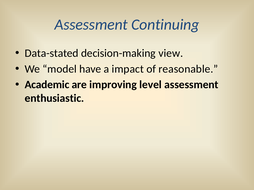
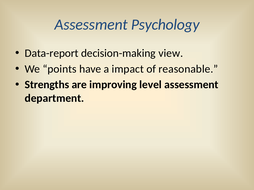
Continuing: Continuing -> Psychology (165, 25)
Data-stated: Data-stated -> Data-report (52, 53)
model: model -> points (60, 69)
Academic: Academic -> Strengths (47, 85)
enthusiastic: enthusiastic -> department (54, 98)
